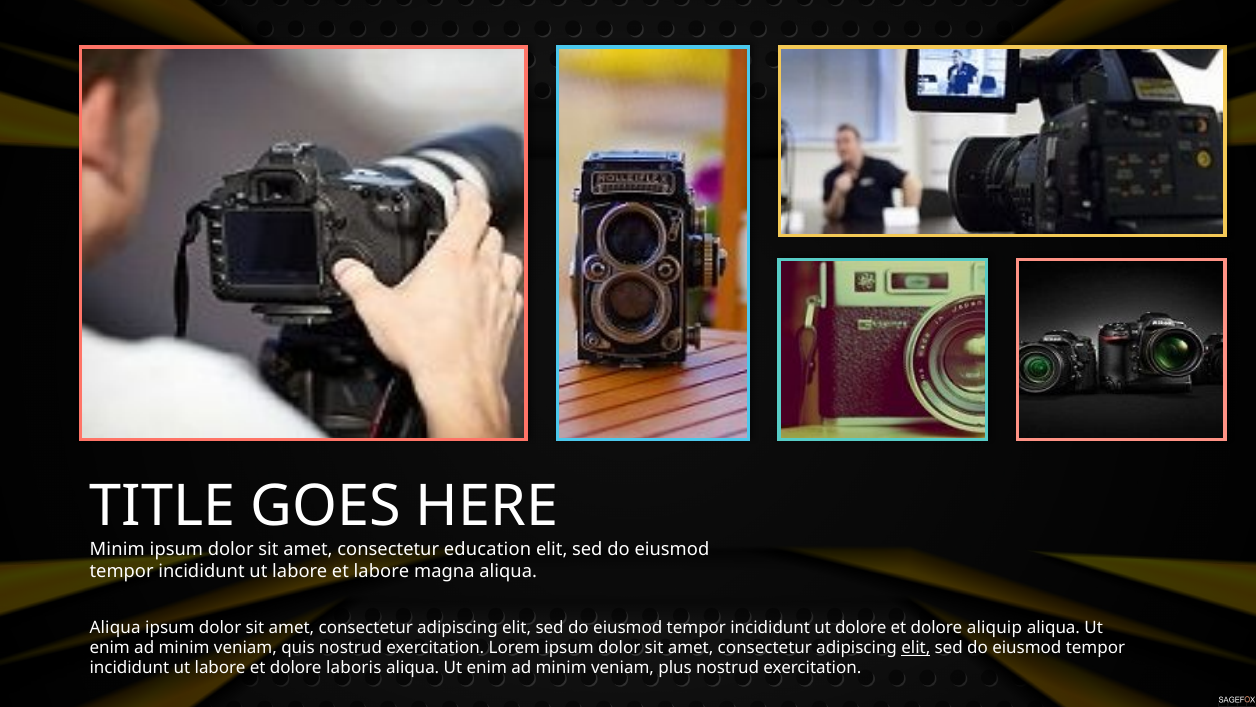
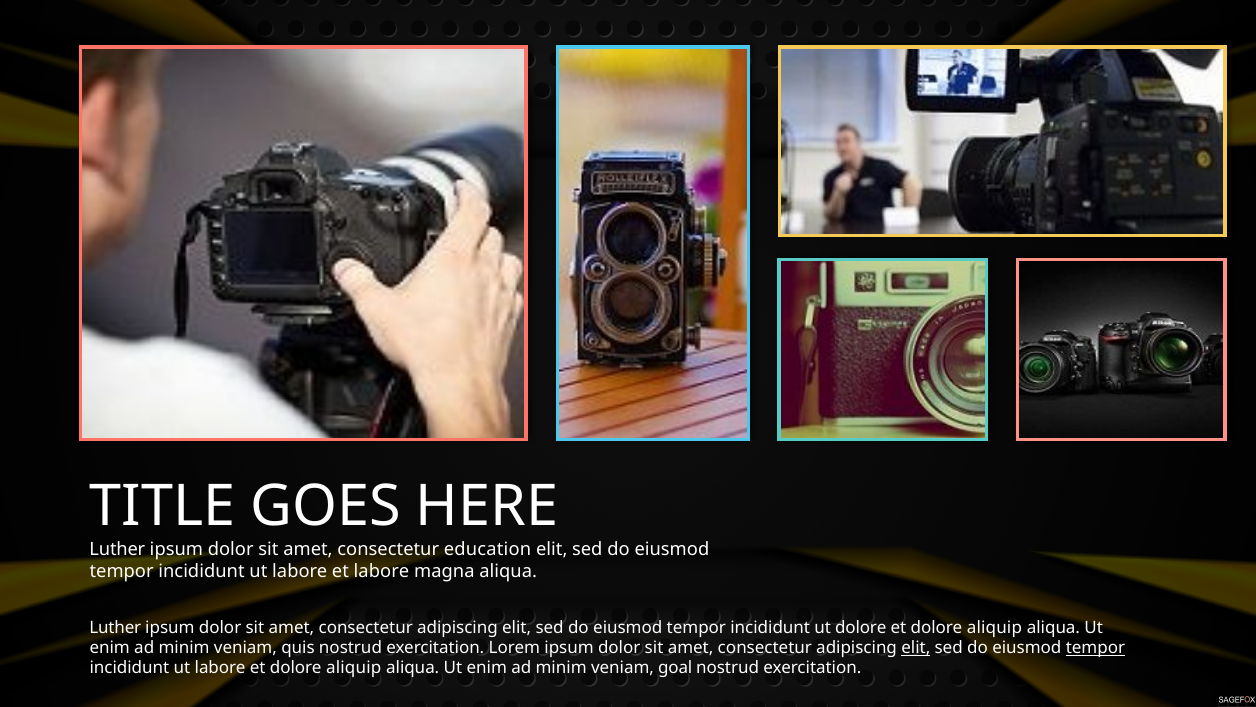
Minim: Minim -> Luther (117, 549)
Aliqua: Aliqua -> Luther (115, 627)
tempor underline: none -> present (1095, 647)
labore et dolore laboris: laboris -> aliquip (354, 668)
plus: plus -> goal (675, 668)
